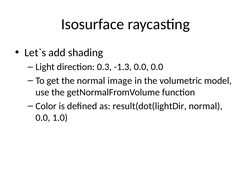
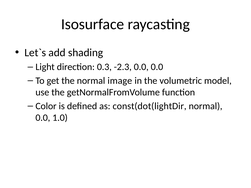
-1.3: -1.3 -> -2.3 (123, 67)
result(dot(lightDir: result(dot(lightDir -> const(dot(lightDir (150, 106)
